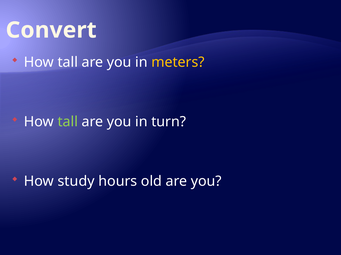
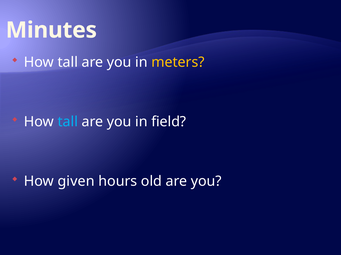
Convert: Convert -> Minutes (51, 30)
tall colour: light green -> light blue (68, 122)
turn: turn -> field (169, 122)
study: study -> given (76, 182)
